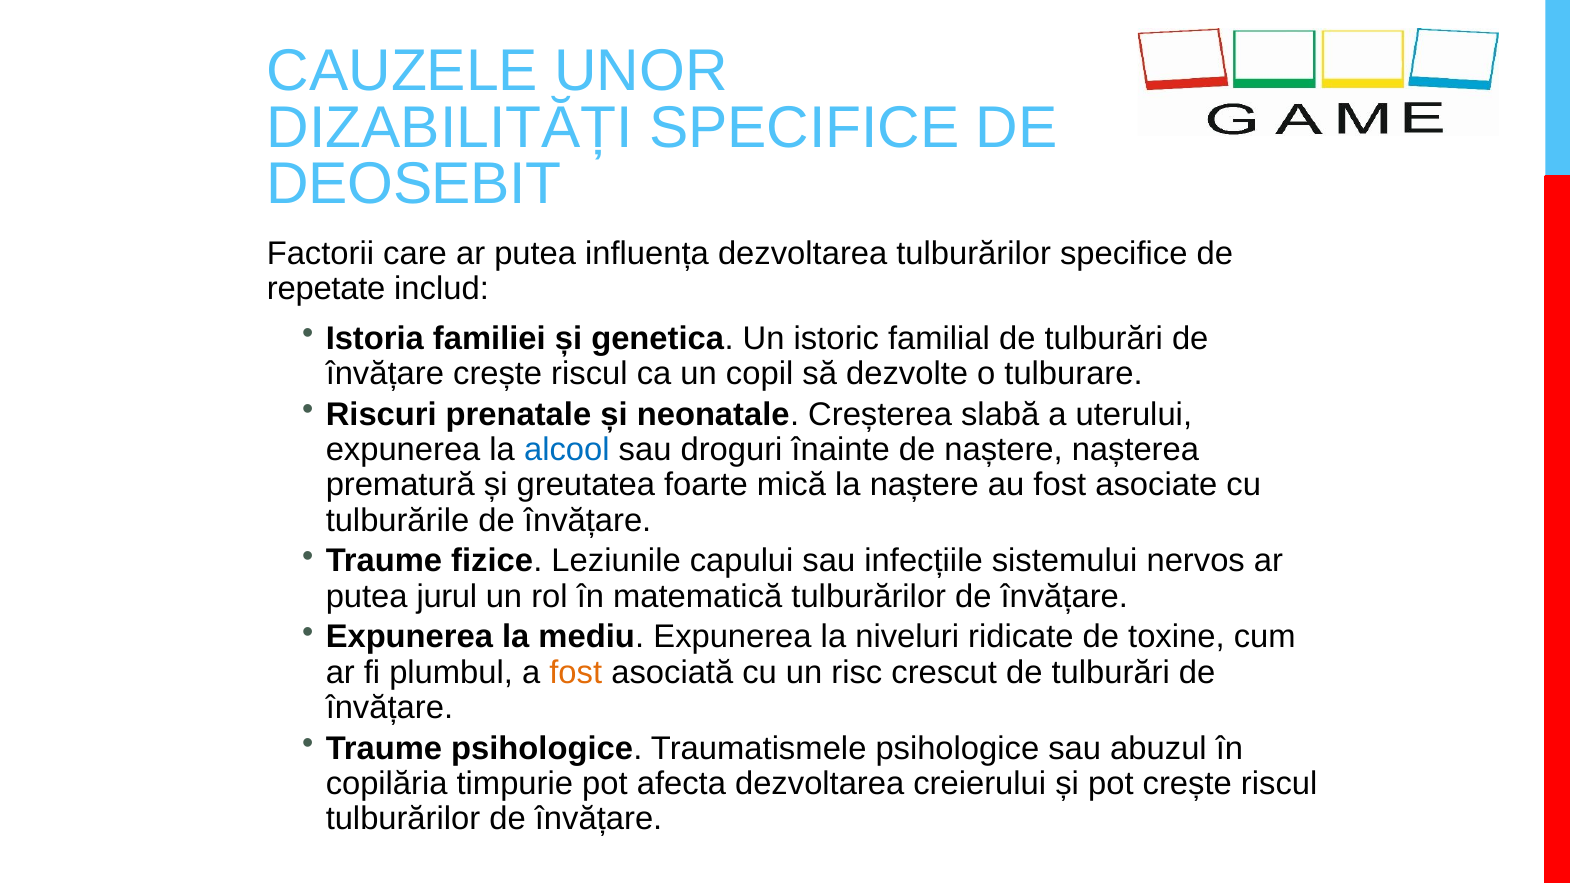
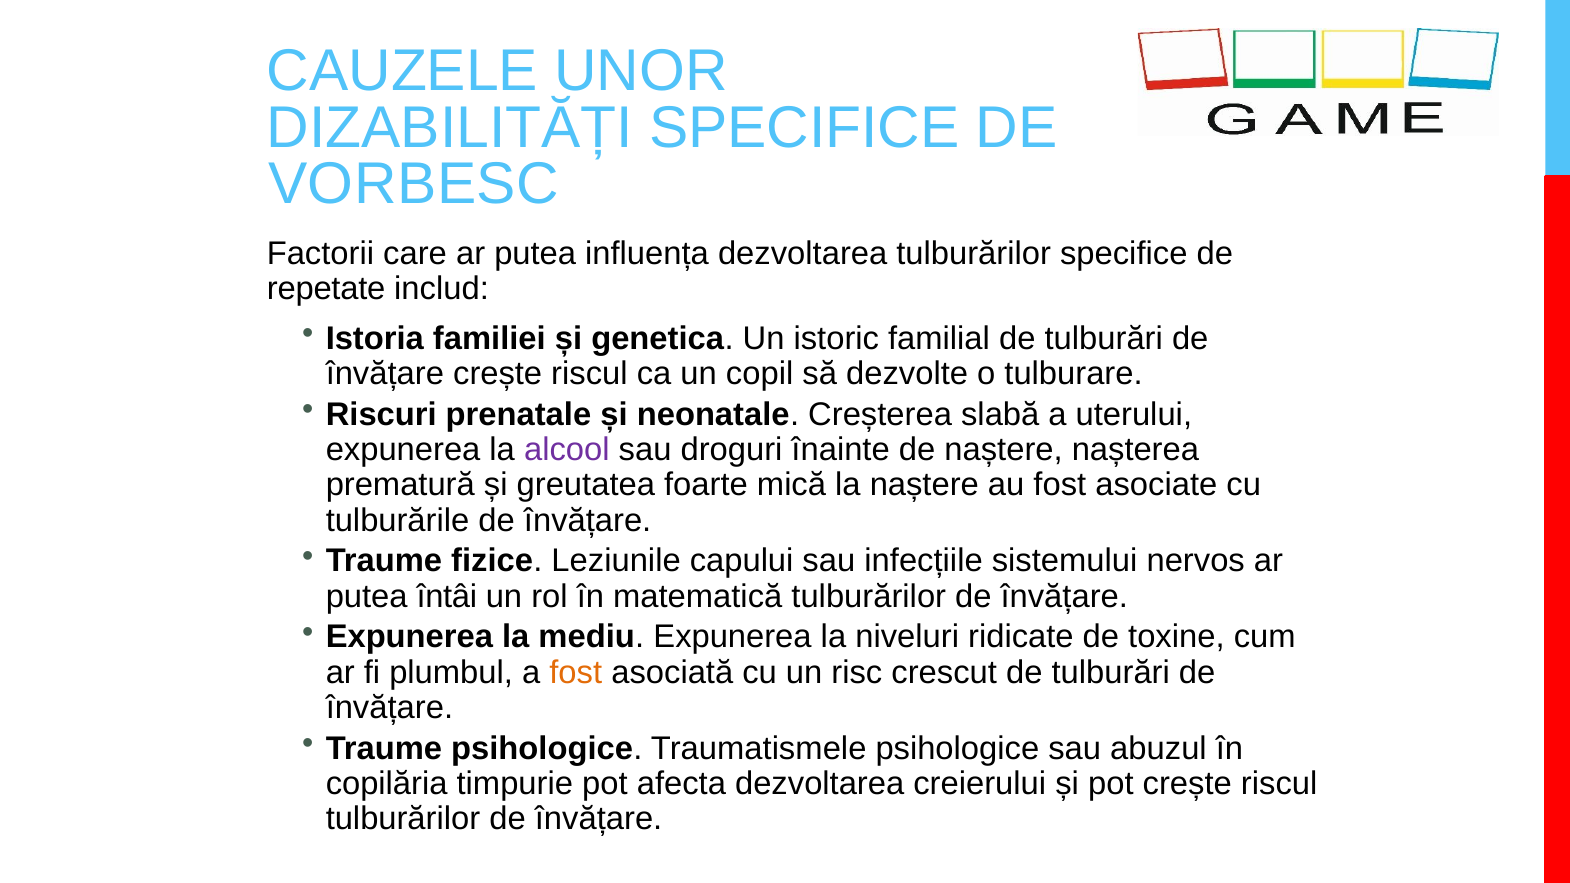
DEOSEBIT: DEOSEBIT -> VORBESC (414, 184)
alcool colour: blue -> purple (567, 450)
jurul: jurul -> întâi (447, 596)
